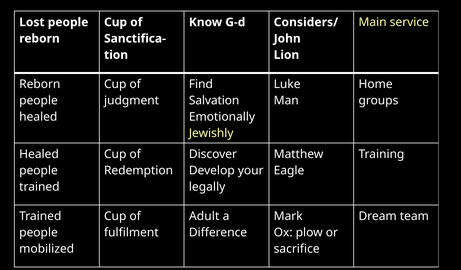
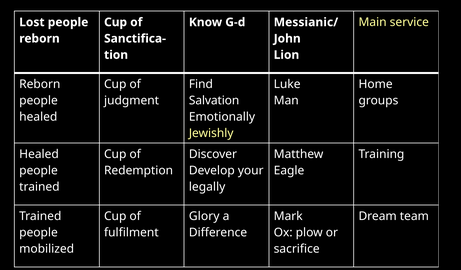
Considers/: Considers/ -> Messianic/ (306, 22)
Adult: Adult -> Glory (204, 216)
